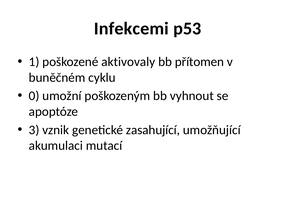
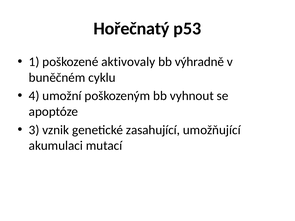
Infekcemi: Infekcemi -> Hořečnatý (132, 29)
přítomen: přítomen -> výhradně (199, 62)
0: 0 -> 4 (34, 96)
